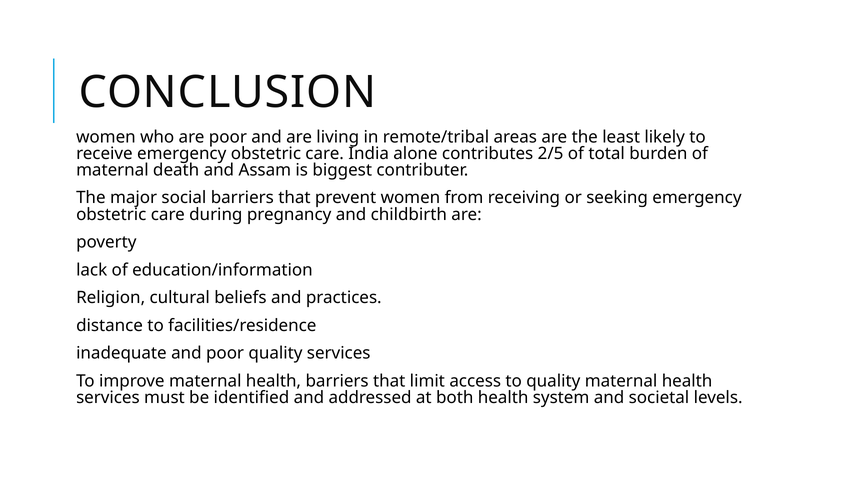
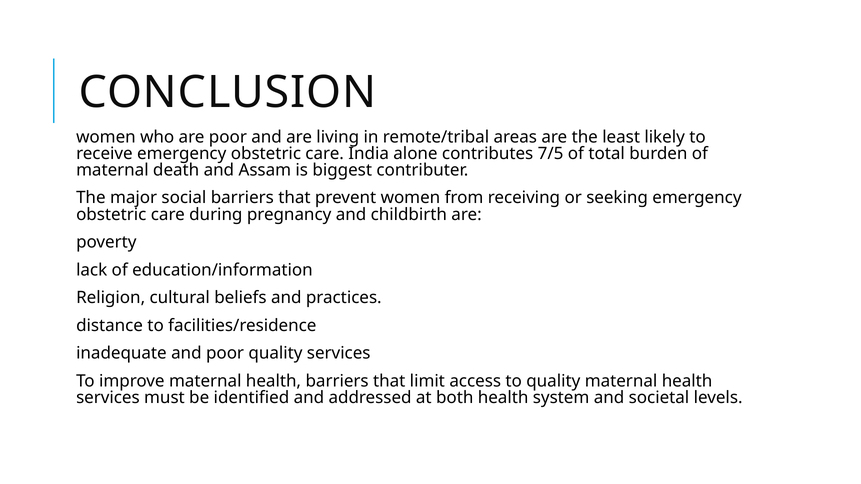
2/5: 2/5 -> 7/5 (551, 154)
